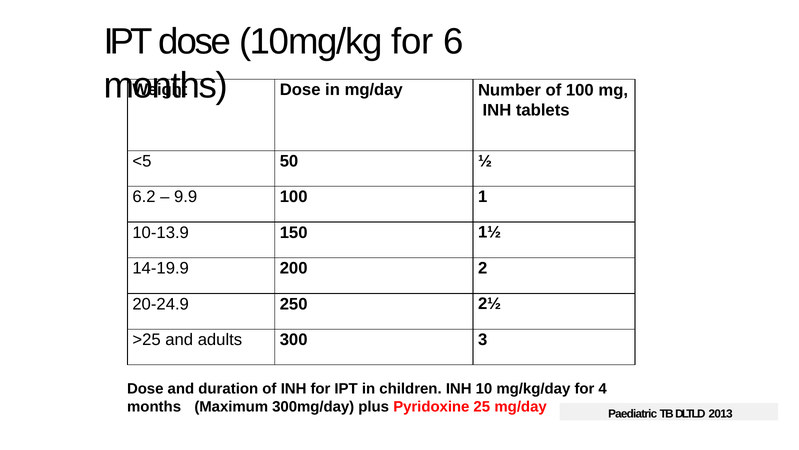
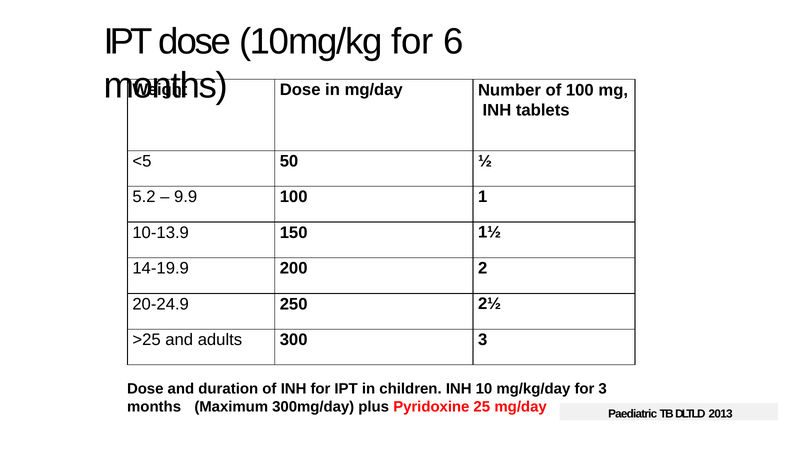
6.2: 6.2 -> 5.2 (144, 197)
for 4: 4 -> 3 (603, 388)
